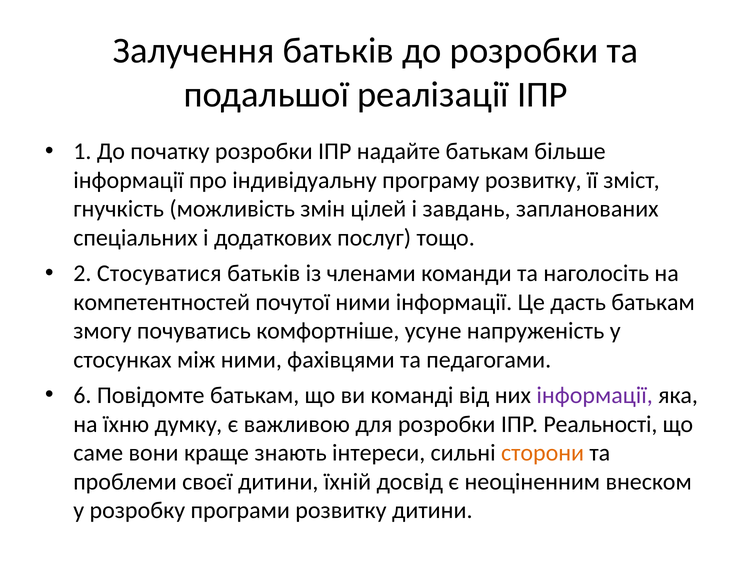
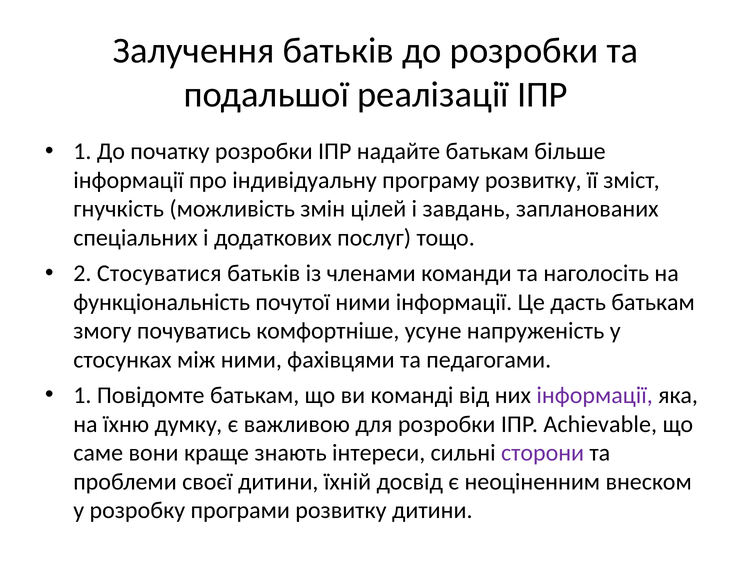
компетентностей: компетентностей -> функціональність (162, 302)
6: 6 -> 1 (82, 395)
Реальності: Реальності -> Achievable (600, 424)
сторони colour: orange -> purple (543, 453)
